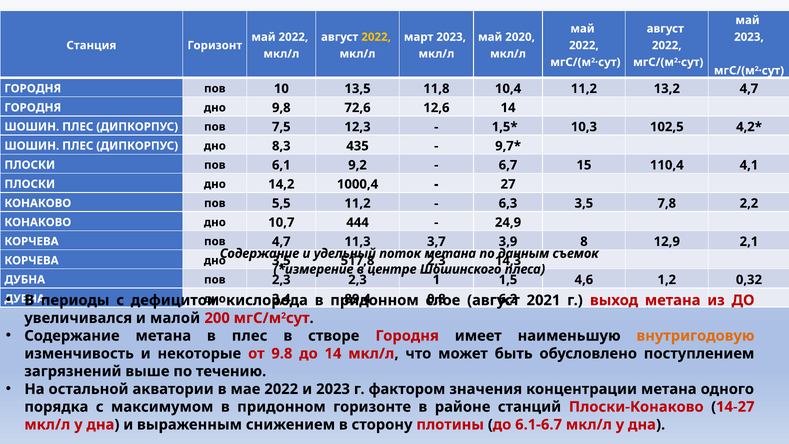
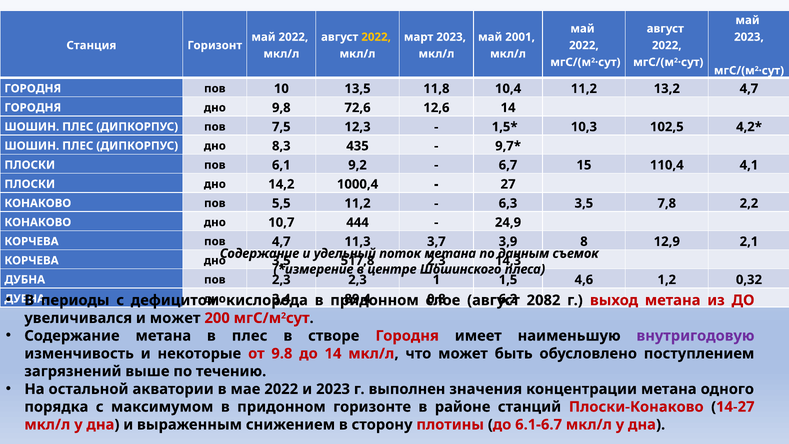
2020: 2020 -> 2001 (520, 37)
2021: 2021 -> 2082 (544, 300)
и малой: малой -> может (175, 318)
внутригодовую colour: orange -> purple (695, 336)
фактором: фактором -> выполнен (407, 389)
